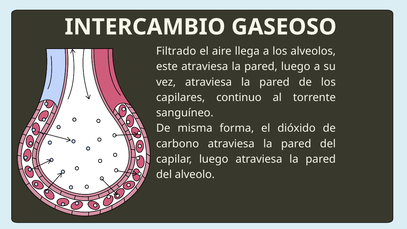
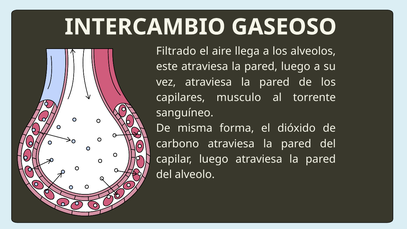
continuo: continuo -> musculo (239, 97)
